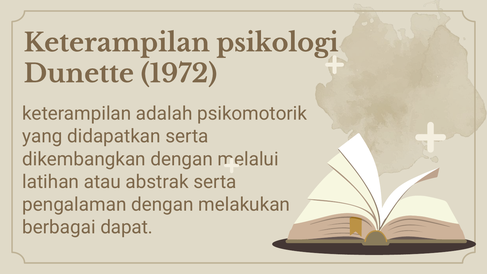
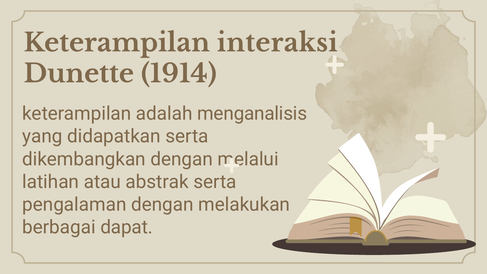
psikologi: psikologi -> interaksi (277, 43)
1972: 1972 -> 1914 (179, 74)
psikomotorik: psikomotorik -> menganalisis (252, 114)
